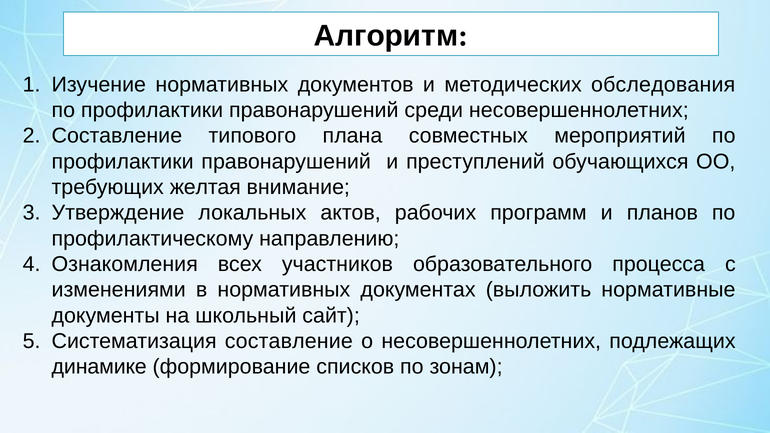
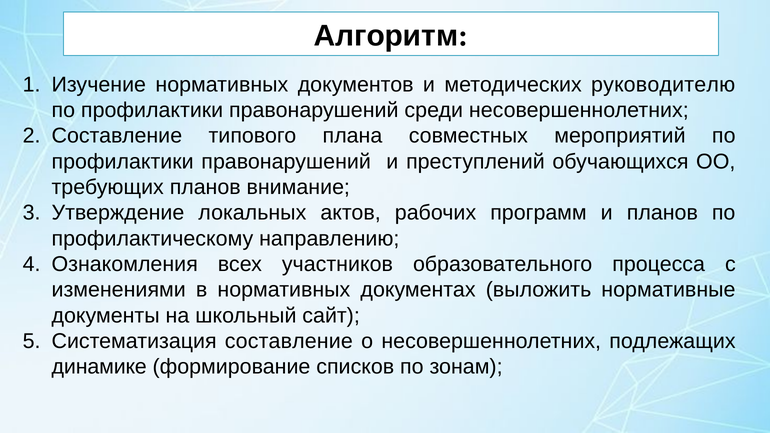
обследования: обследования -> руководителю (663, 85)
требующих желтая: желтая -> планов (205, 187)
